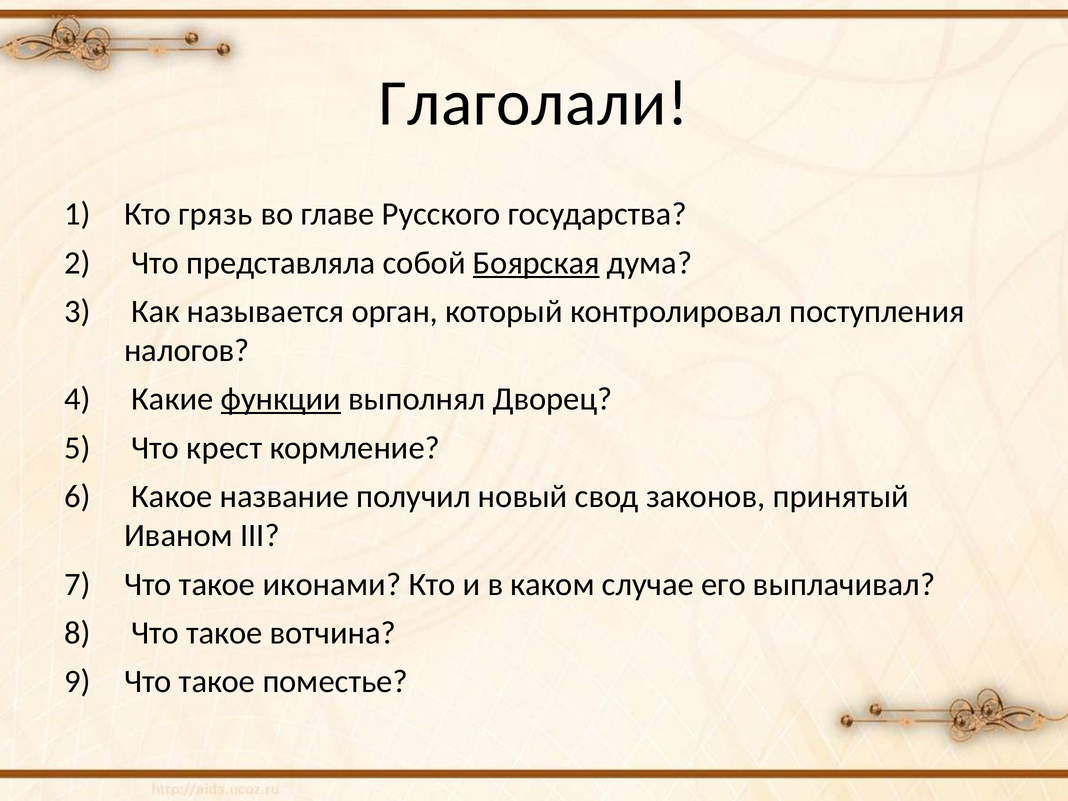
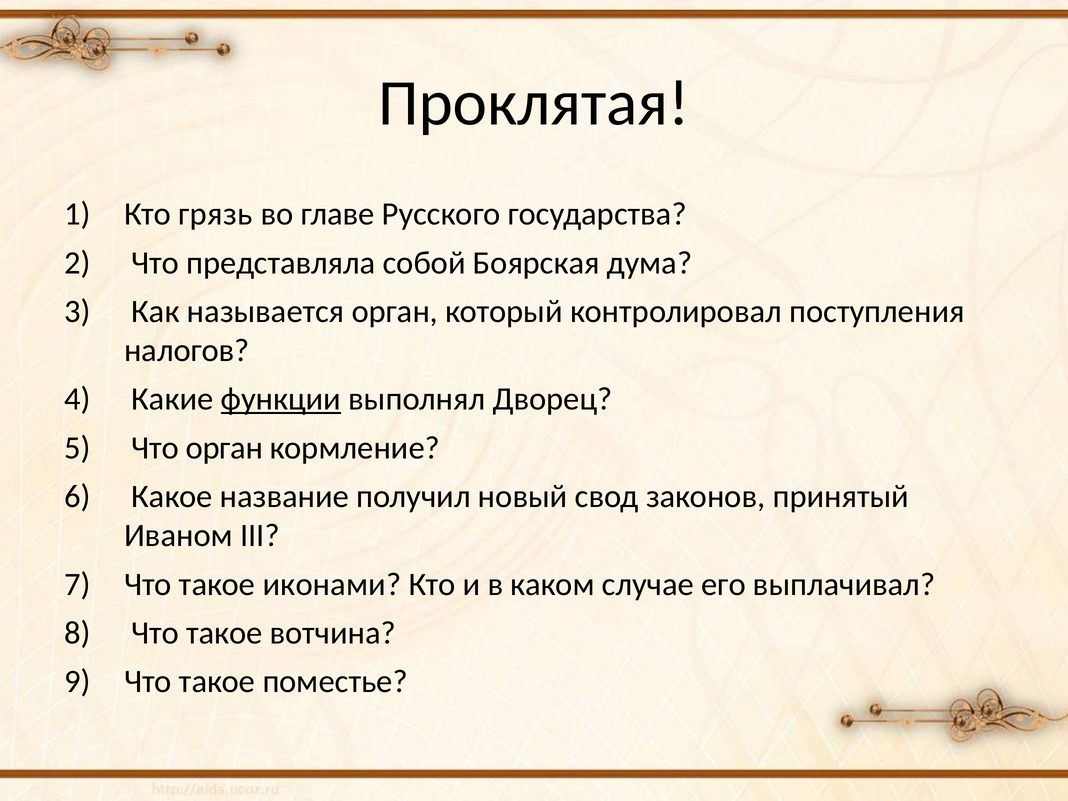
Глаголали: Глаголали -> Проклятая (534, 103)
Боярская underline: present -> none (536, 263)
Что крест: крест -> орган (224, 448)
